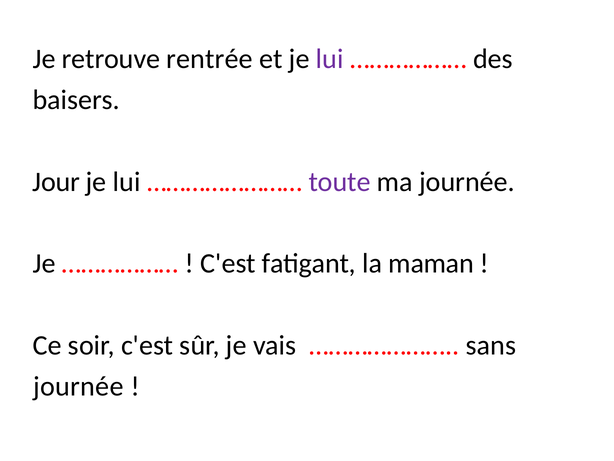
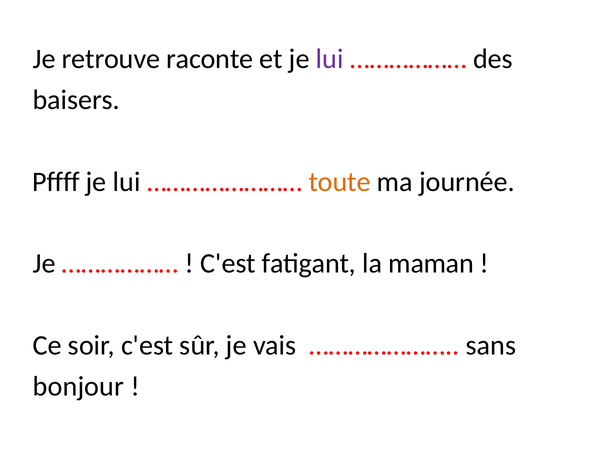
rentrée: rentrée -> raconte (210, 59)
Jour: Jour -> Pffff (56, 182)
toute colour: purple -> orange (340, 182)
journée: journée -> bonjour (78, 386)
